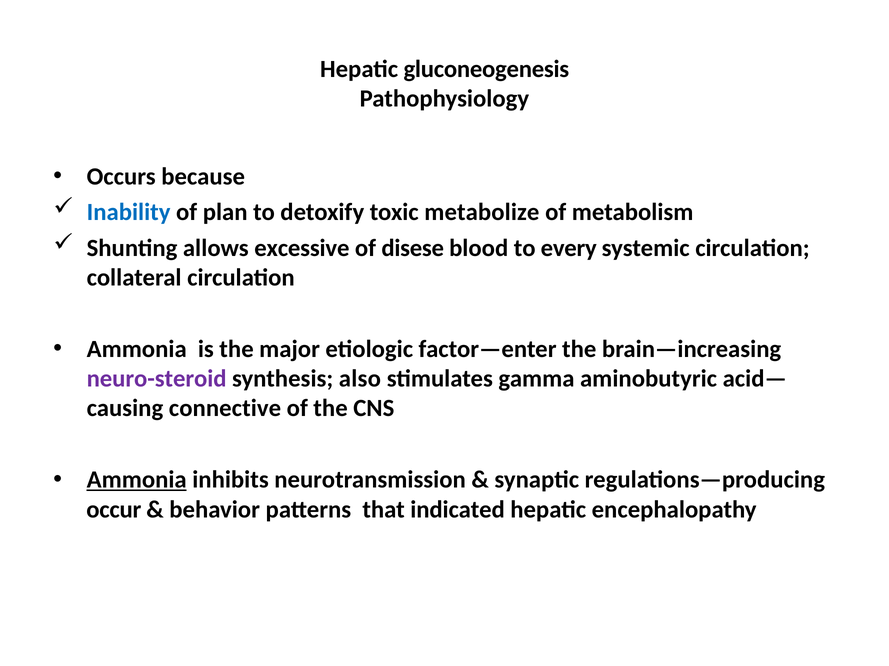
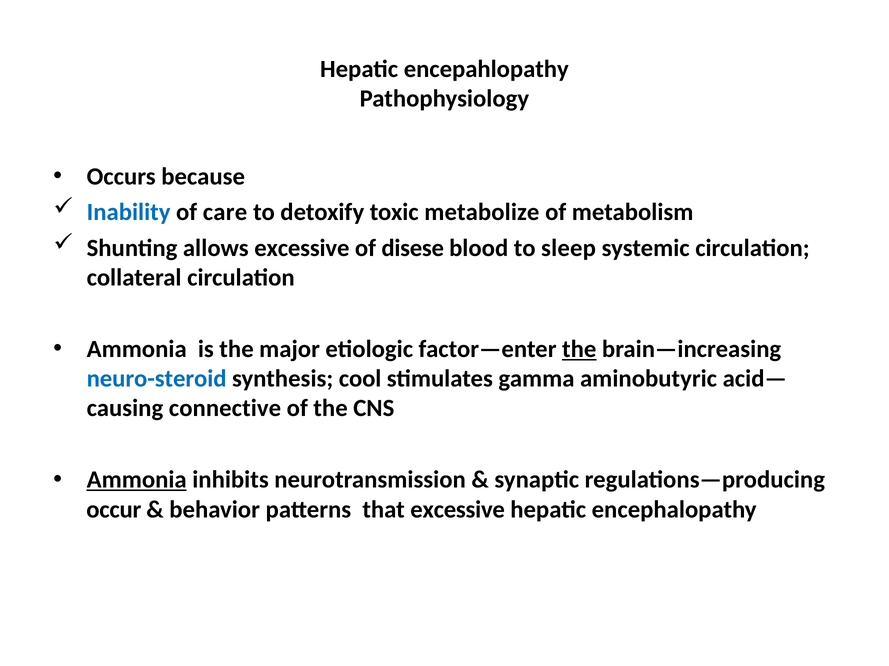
gluconeogenesis: gluconeogenesis -> encepahlopathy (486, 69)
plan: plan -> care (225, 212)
every: every -> sleep (568, 248)
the underline: none -> present (579, 349)
neuro-steroid colour: purple -> blue (157, 379)
also: also -> cool (360, 379)
that indicated: indicated -> excessive (458, 510)
